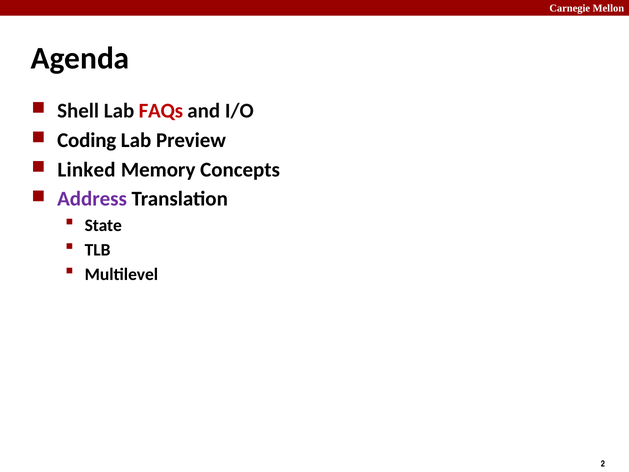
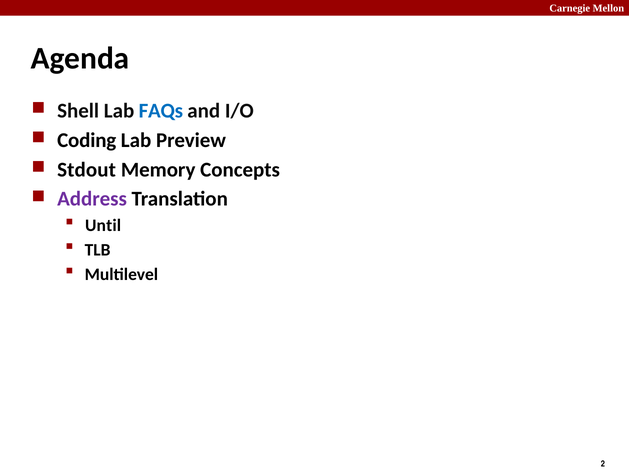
FAQs colour: red -> blue (161, 111)
Linked: Linked -> Stdout (87, 170)
State: State -> Until (103, 225)
